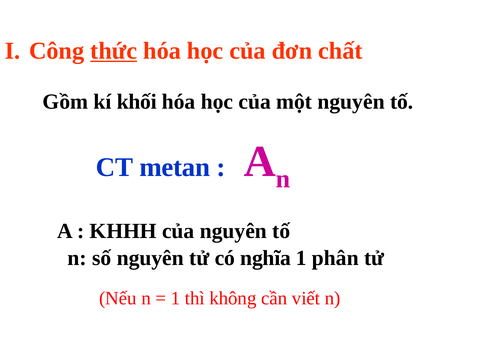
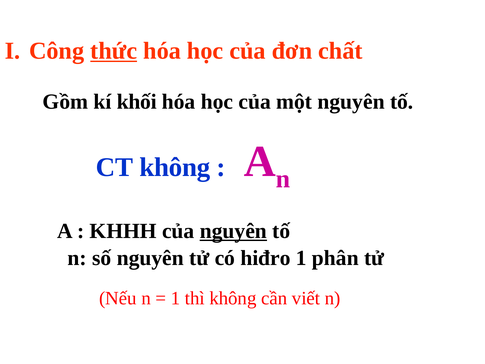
CT metan: metan -> không (175, 167)
nguyên underline: none -> present (233, 231)
nghĩa: nghĩa -> hiđro (265, 258)
